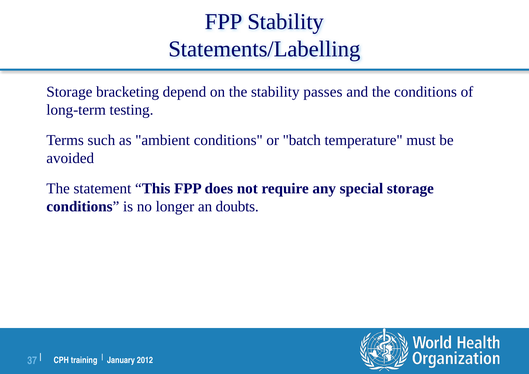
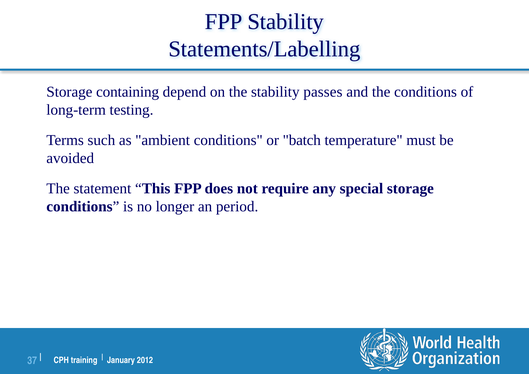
bracketing: bracketing -> containing (128, 92)
doubts: doubts -> period (237, 207)
